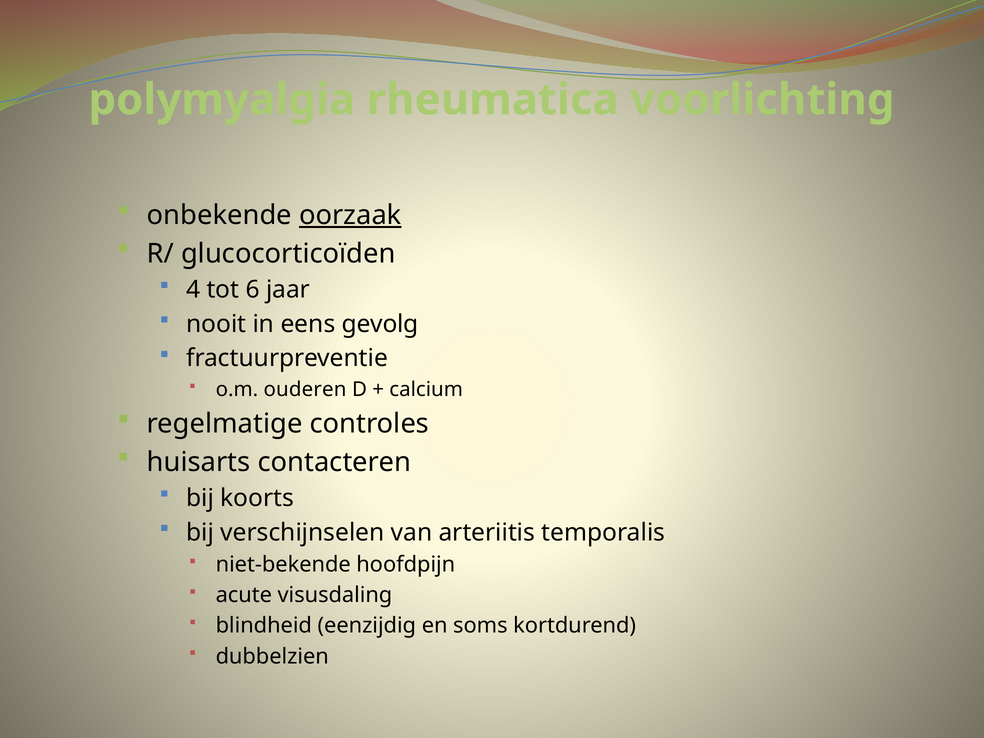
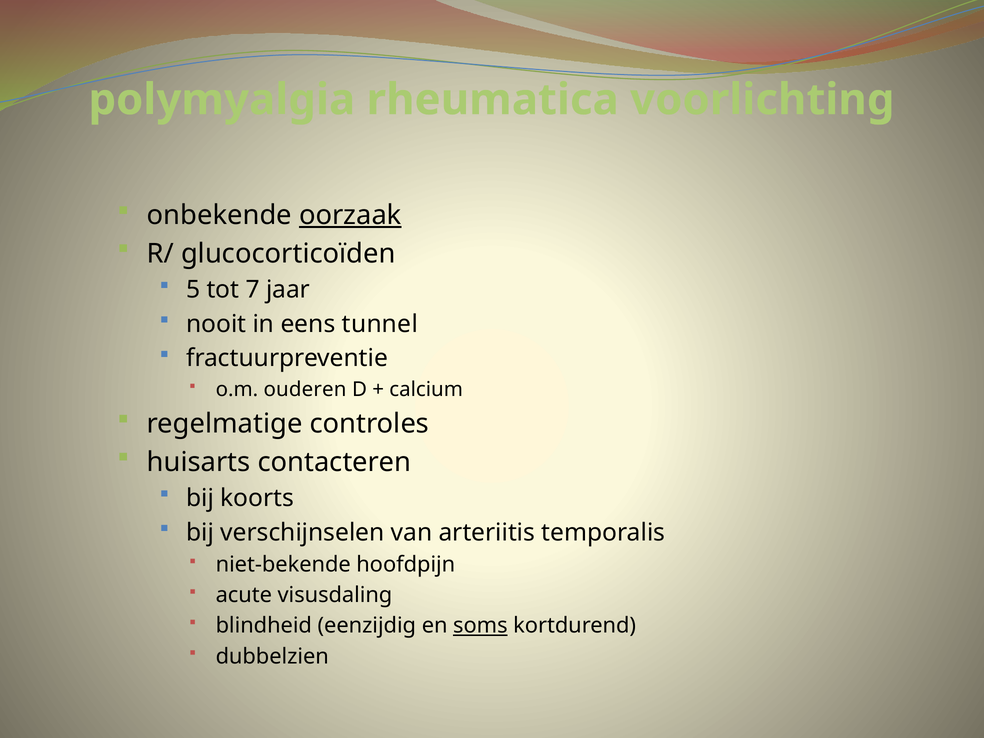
4: 4 -> 5 (193, 289)
6: 6 -> 7 (253, 289)
gevolg: gevolg -> tunnel (380, 324)
soms underline: none -> present (480, 626)
